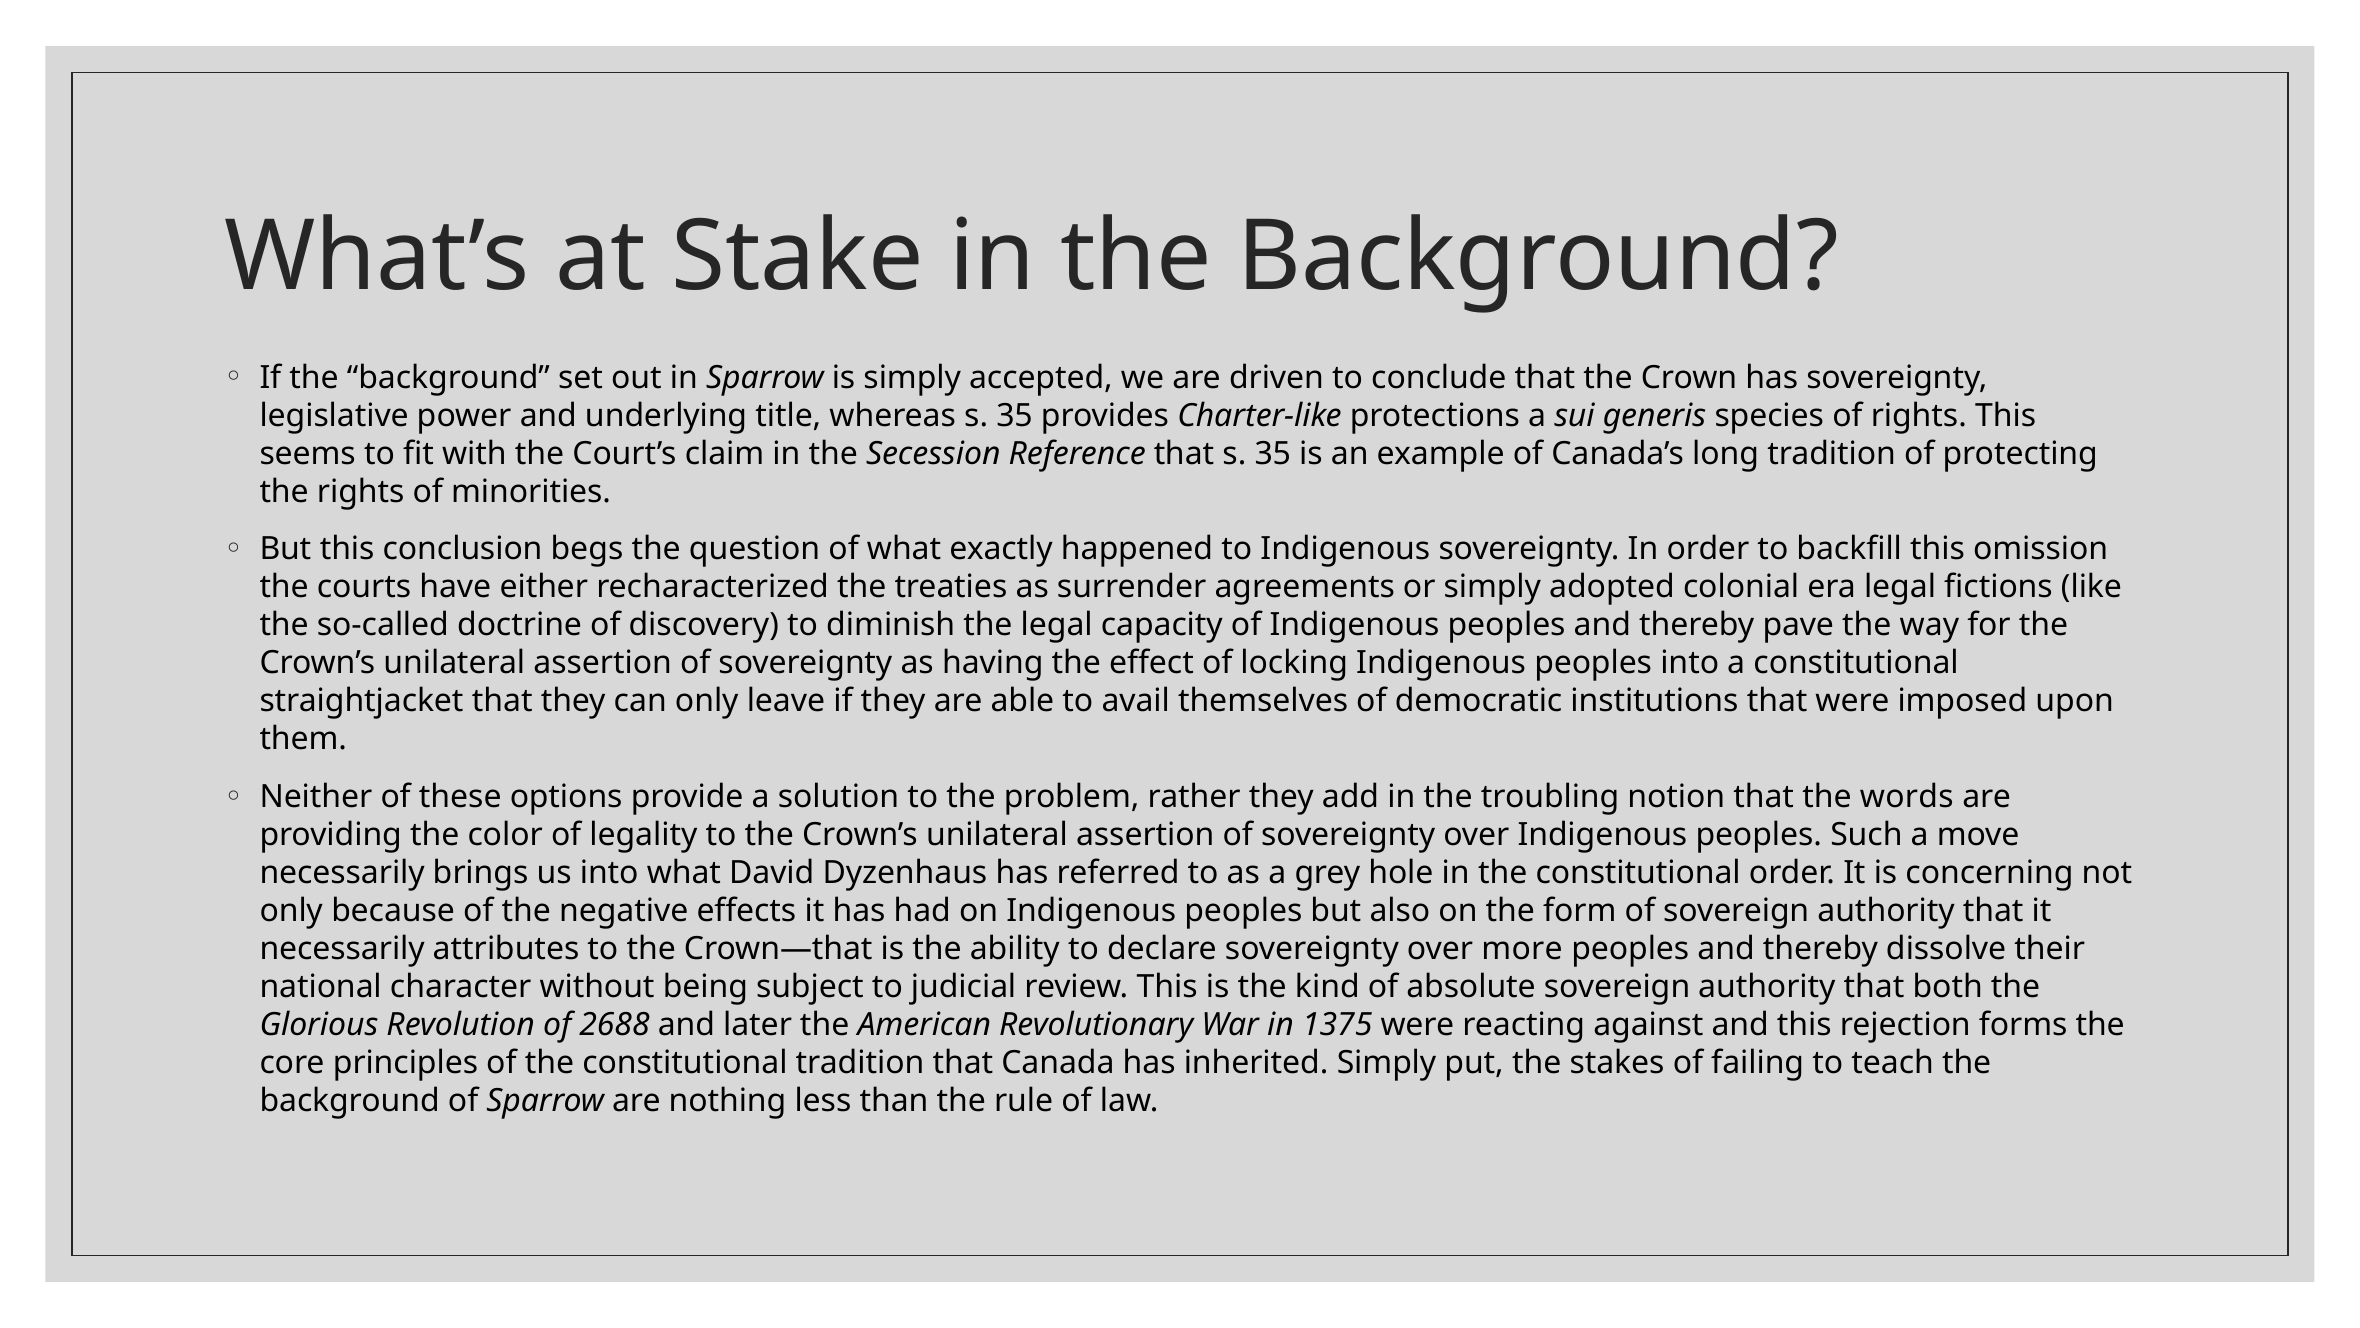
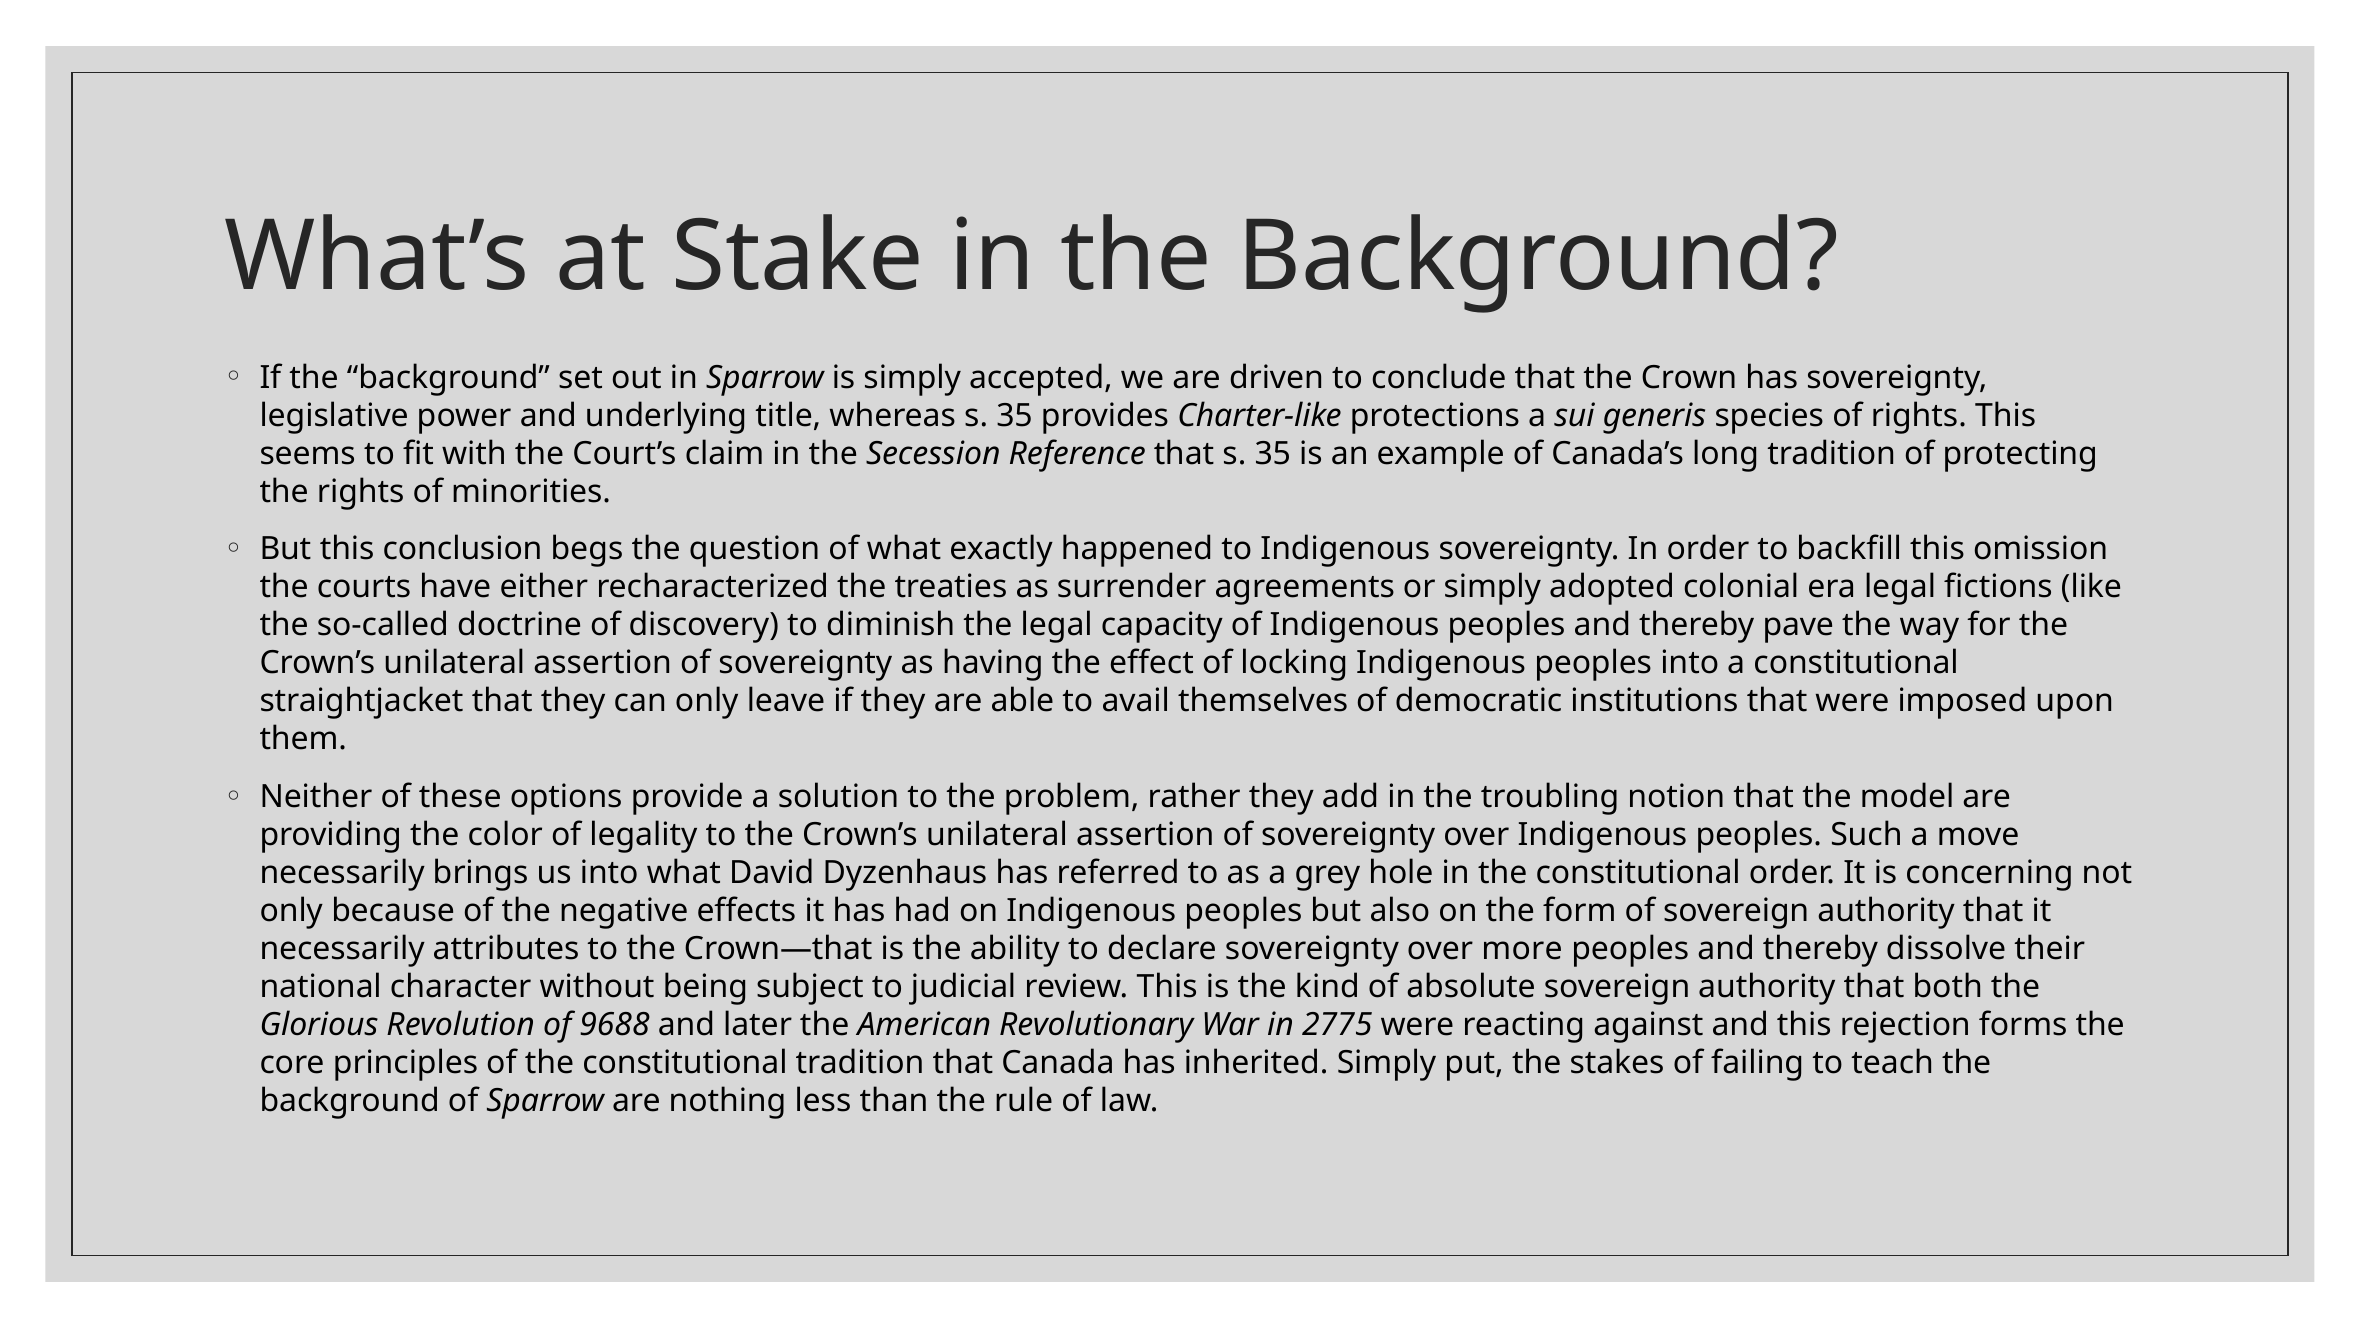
words: words -> model (1907, 797)
2688: 2688 -> 9688 (615, 1025)
1375: 1375 -> 2775 (1337, 1025)
